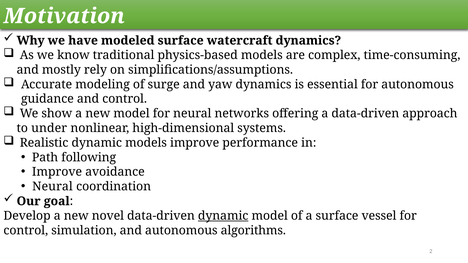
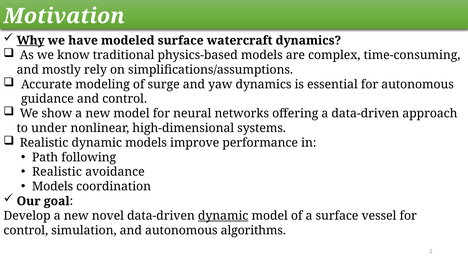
Why underline: none -> present (31, 41)
Improve: Improve -> Realistic (57, 172)
Neural: Neural -> Models (53, 187)
